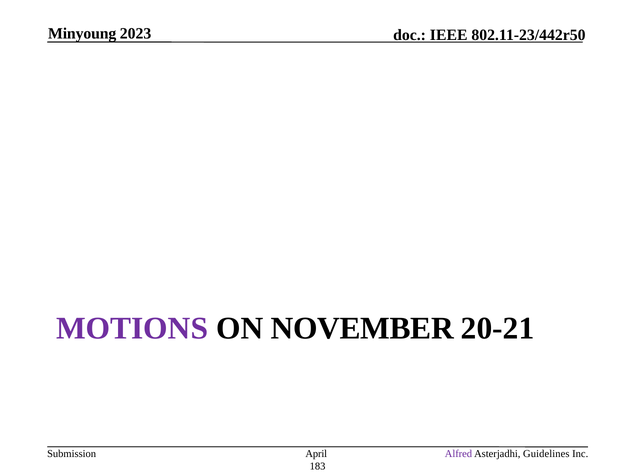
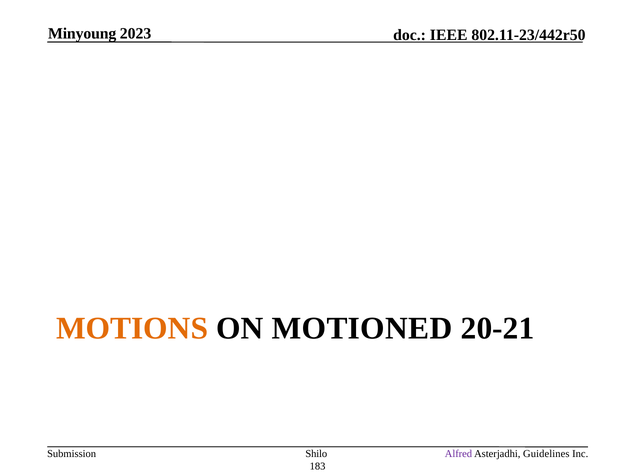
MOTIONS colour: purple -> orange (132, 328)
NOVEMBER: NOVEMBER -> MOTIONED (362, 328)
April: April -> Shilo (316, 453)
